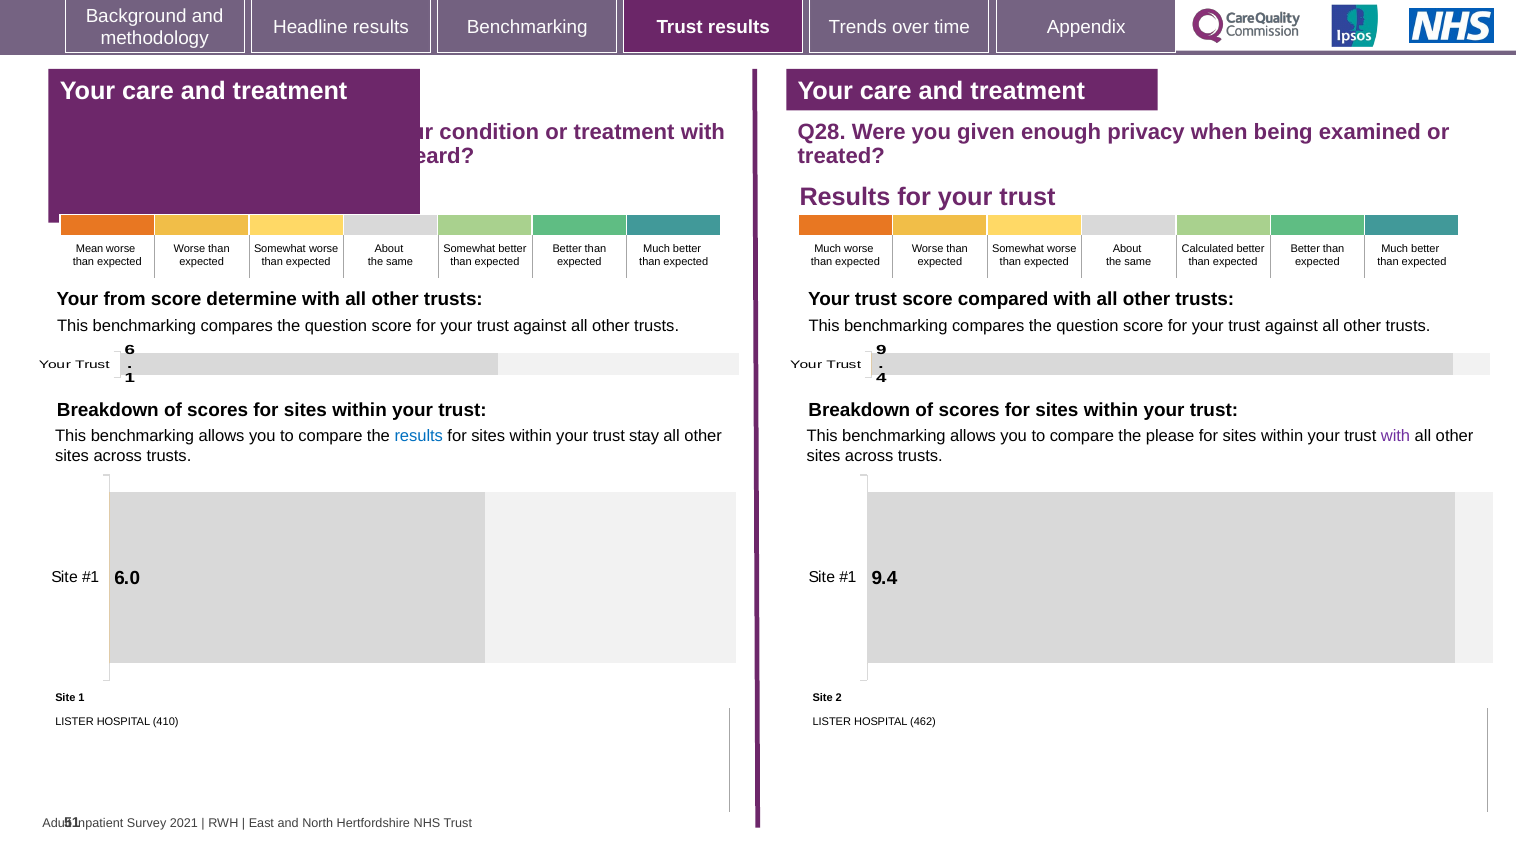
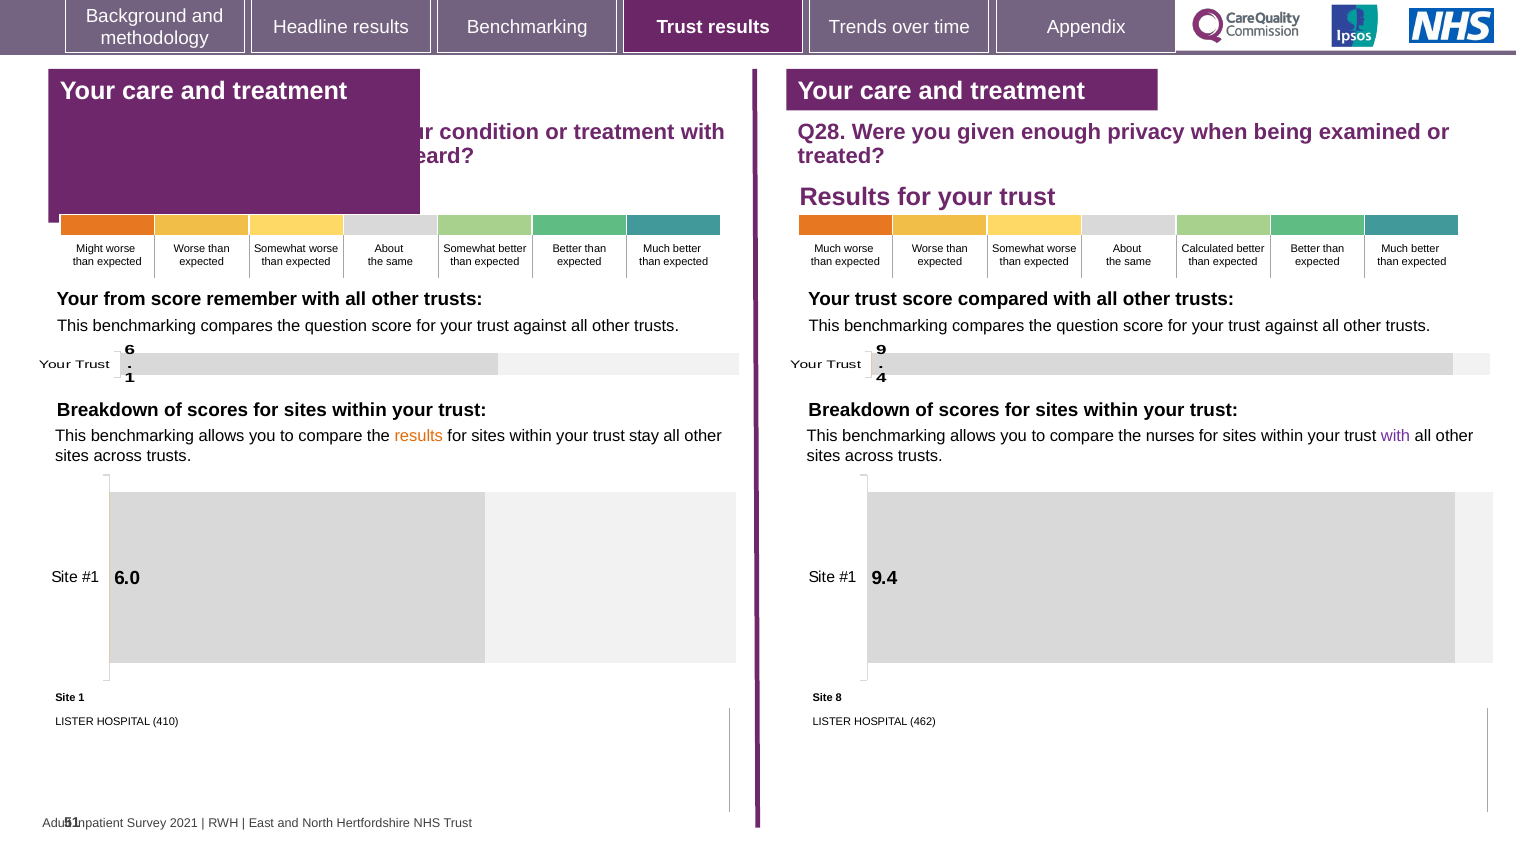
Mean: Mean -> Might (90, 249)
determine: determine -> remember (252, 299)
results colour: blue -> orange (419, 436)
please: please -> nurses (1170, 436)
2: 2 -> 8 (839, 697)
